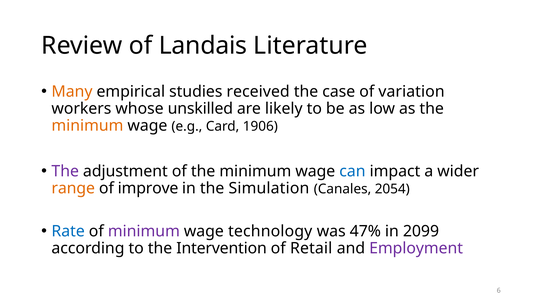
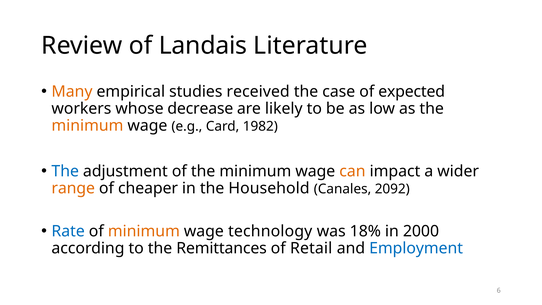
variation: variation -> expected (412, 92)
unskilled: unskilled -> decrease (200, 109)
1906: 1906 -> 1982 (260, 126)
The colour: purple -> blue (65, 171)
can colour: blue -> orange (352, 171)
improve: improve -> cheaper (148, 188)
Simulation: Simulation -> Household (269, 188)
2054: 2054 -> 2092 (392, 189)
minimum colour: purple -> orange (144, 231)
47%: 47% -> 18% (365, 231)
2099: 2099 -> 2000 (421, 231)
Intervention: Intervention -> Remittances (222, 248)
Employment colour: purple -> blue (416, 248)
